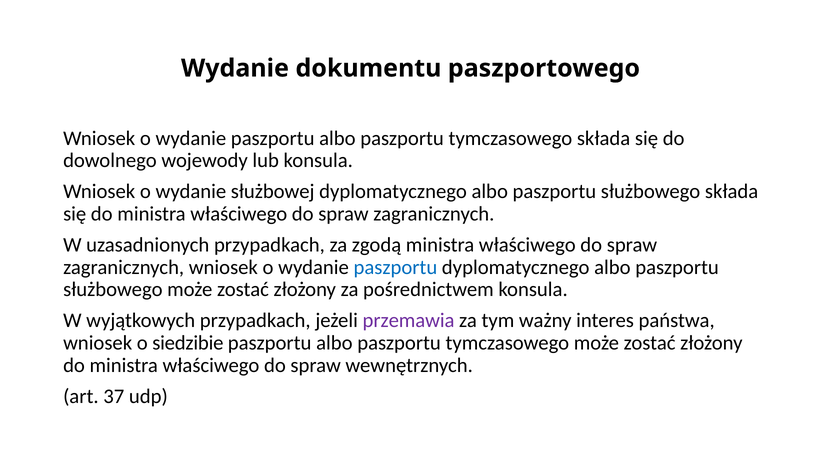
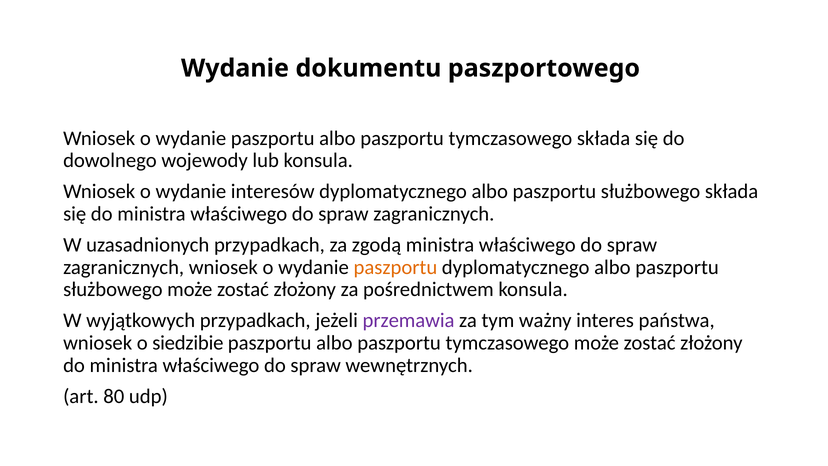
służbowej: służbowej -> interesów (273, 191)
paszportu colour: blue -> orange (395, 267)
37: 37 -> 80 (114, 396)
